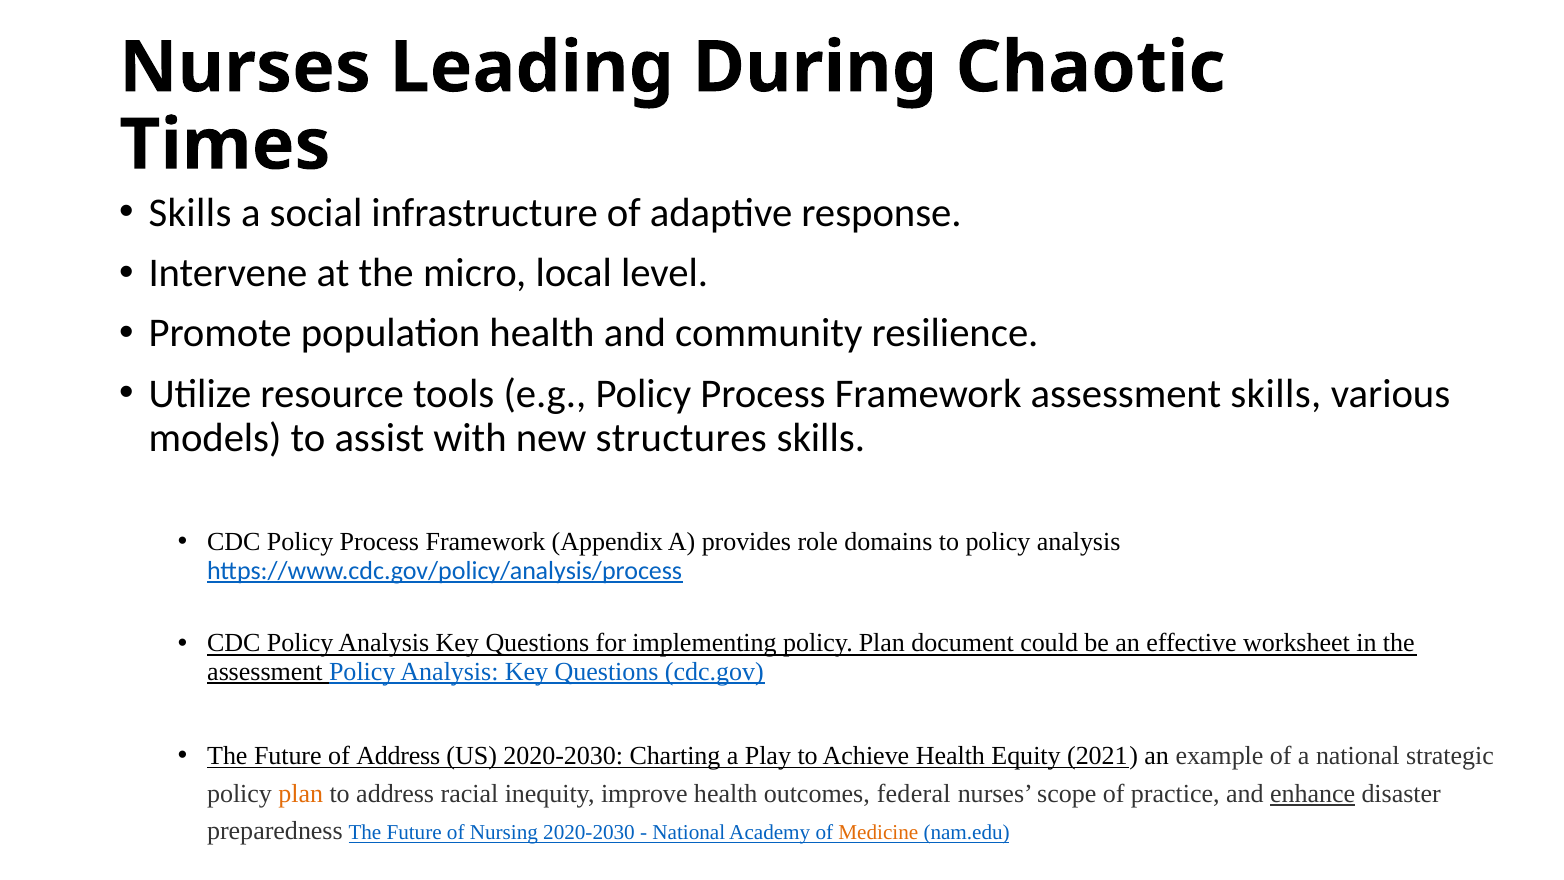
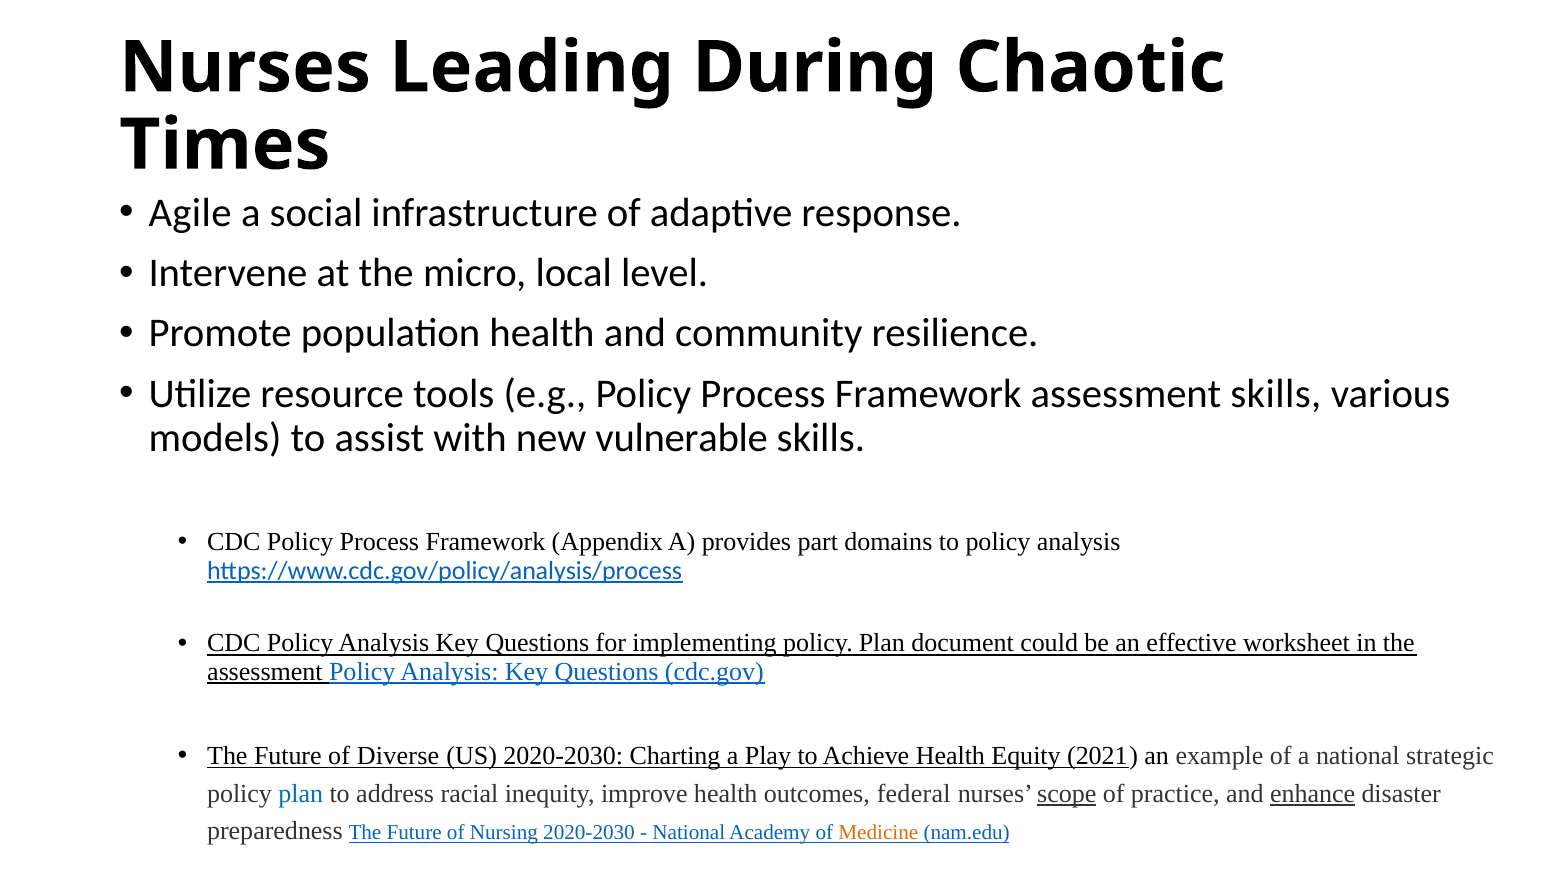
Skills: Skills -> Agile (190, 213)
structures: structures -> vulnerable (682, 437)
role: role -> part (818, 542)
of Address: Address -> Diverse (398, 756)
plan colour: orange -> blue (301, 793)
scope underline: none -> present (1067, 793)
